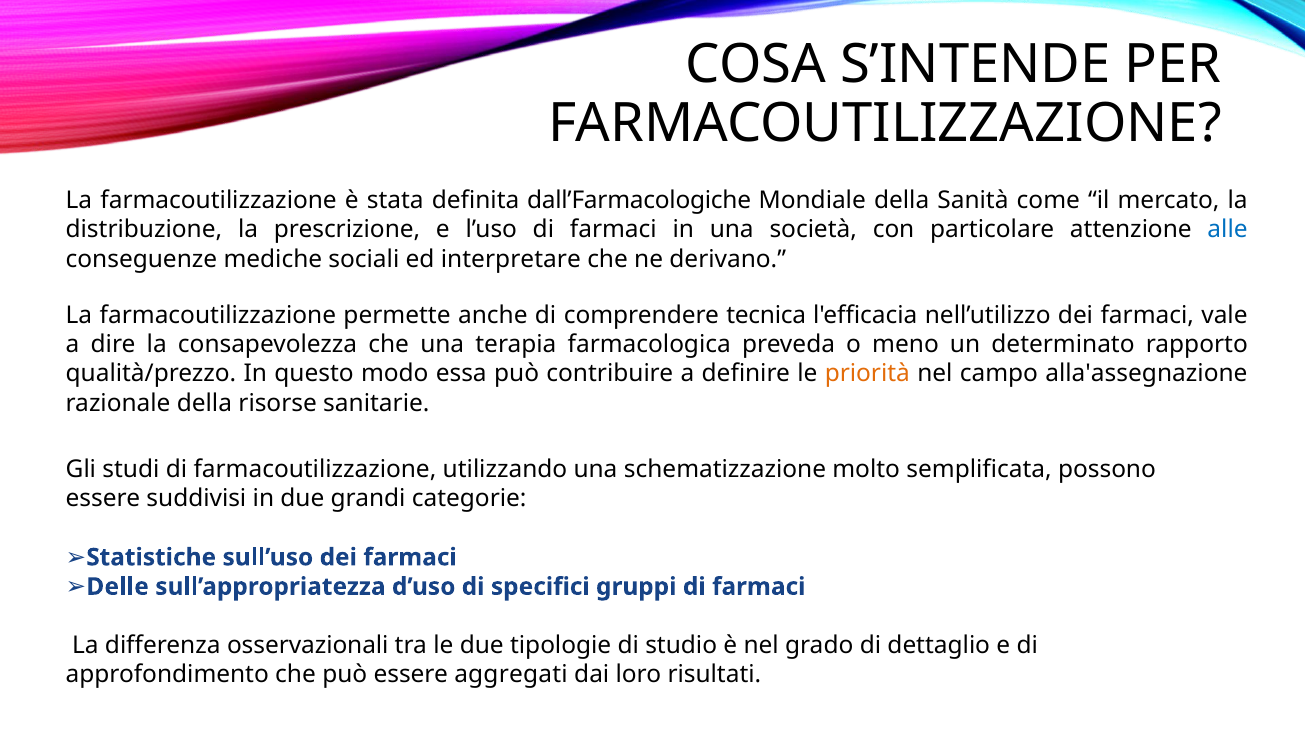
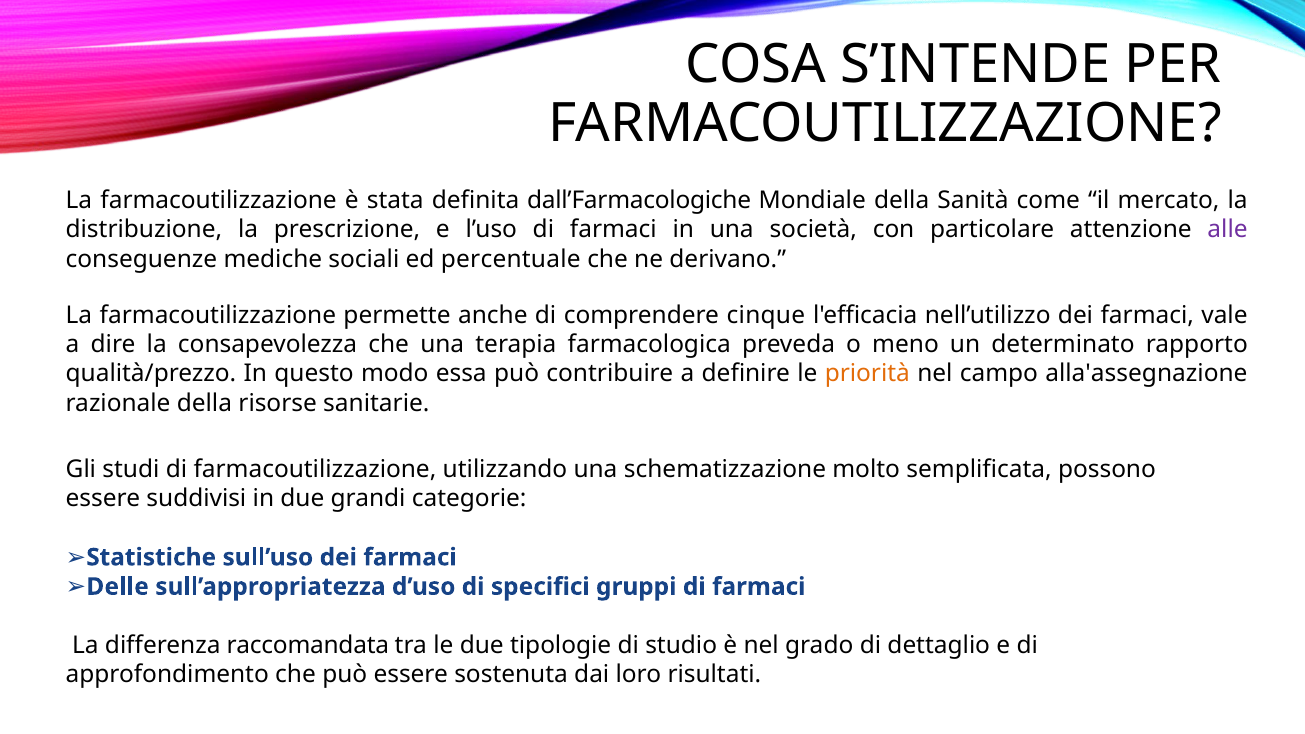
alle colour: blue -> purple (1228, 230)
interpretare: interpretare -> percentuale (511, 259)
tecnica: tecnica -> cinque (766, 315)
osservazionali: osservazionali -> raccomandata (308, 645)
aggregati: aggregati -> sostenuta (511, 675)
